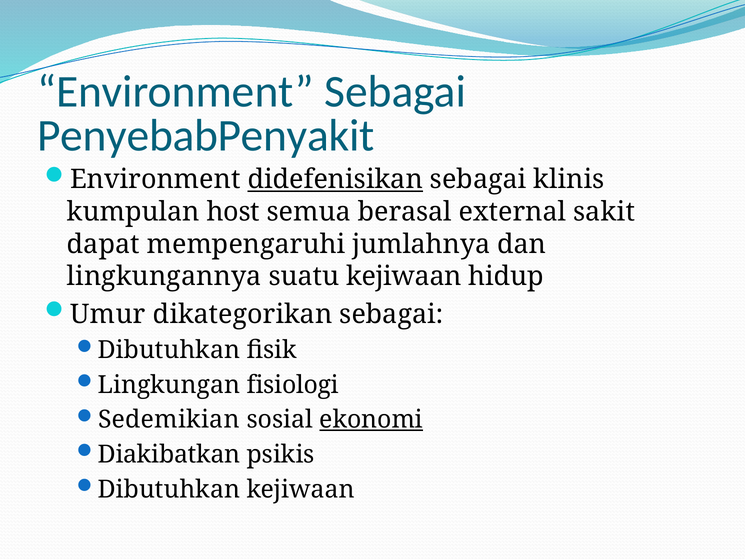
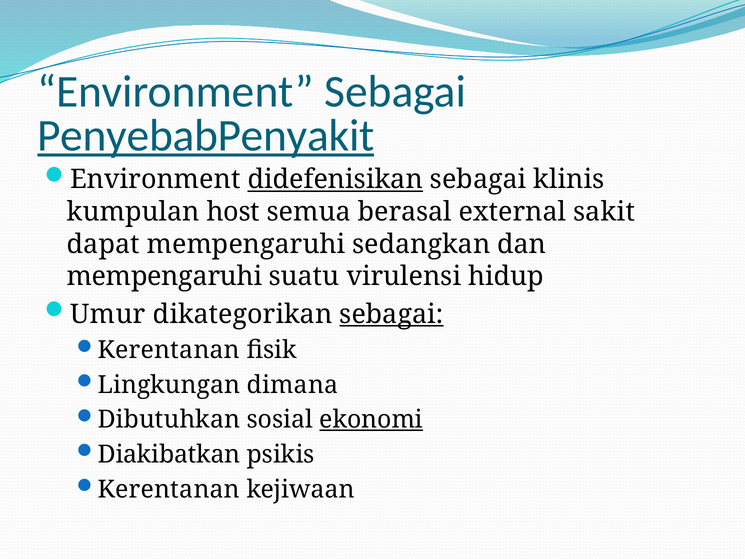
PenyebabPenyakit underline: none -> present (206, 135)
jumlahnya: jumlahnya -> sedangkan (421, 244)
lingkungannya: lingkungannya -> mempengaruhi (164, 276)
suatu kejiwaan: kejiwaan -> virulensi (404, 276)
sebagai underline: none -> present (391, 314)
Dibutuhkan: Dibutuhkan -> Kerentanan (169, 350)
fisiologi: fisiologi -> dimana (293, 385)
Sedemikian: Sedemikian -> Dibutuhkan (169, 420)
Dibutuhkan: Dibutuhkan -> Kerentanan (169, 489)
